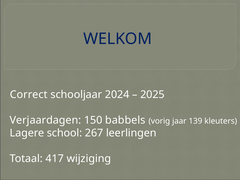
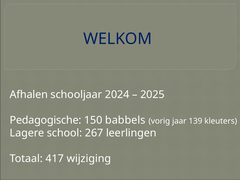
Correct: Correct -> Afhalen (29, 95)
Verjaardagen: Verjaardagen -> Pedagogische (46, 120)
